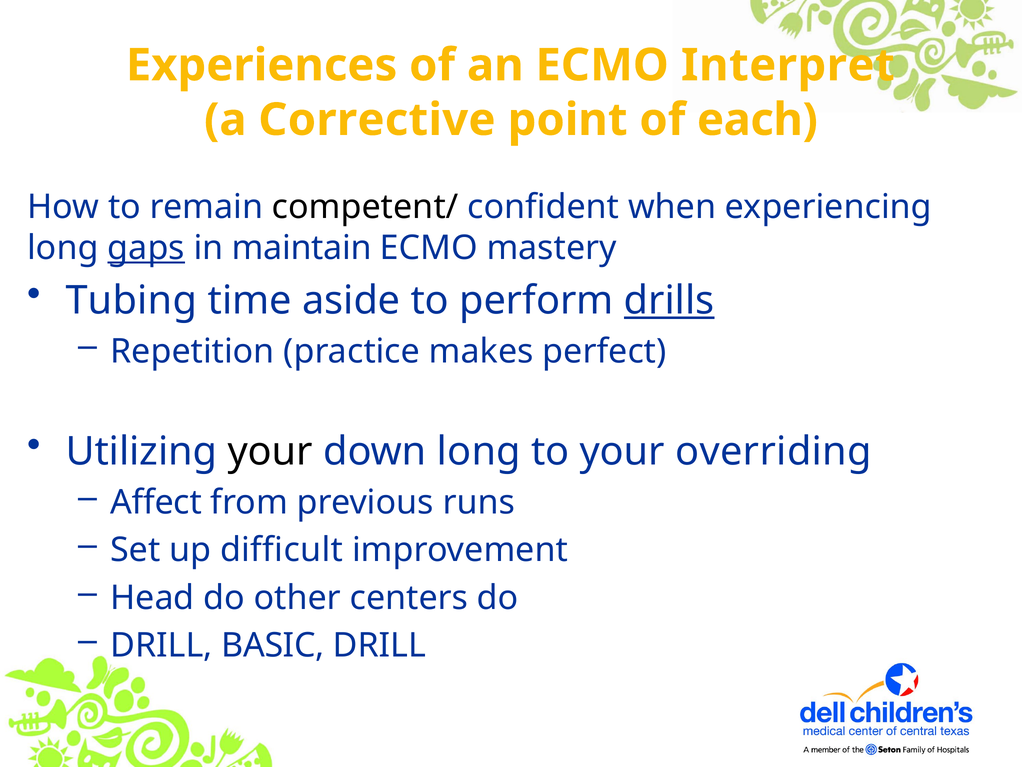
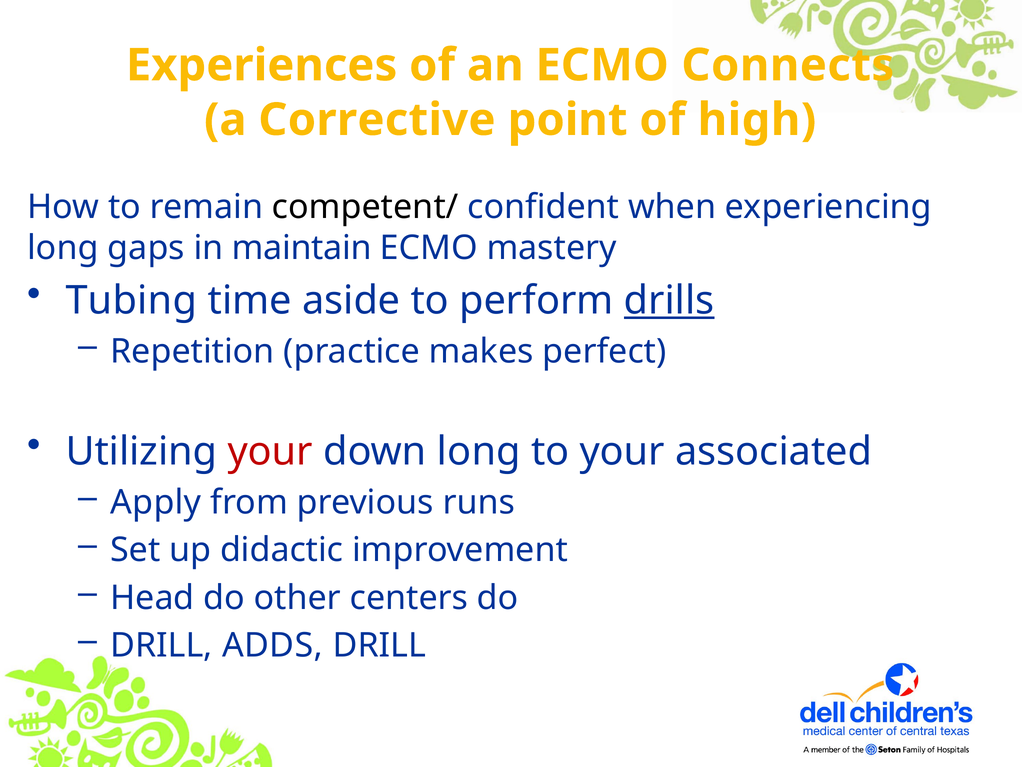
Interpret: Interpret -> Connects (788, 65)
each: each -> high (757, 120)
gaps underline: present -> none (146, 248)
your colour: black -> red (270, 451)
overriding: overriding -> associated (774, 451)
Affect: Affect -> Apply (156, 502)
difficult: difficult -> didactic (282, 550)
BASIC: BASIC -> ADDS (273, 645)
